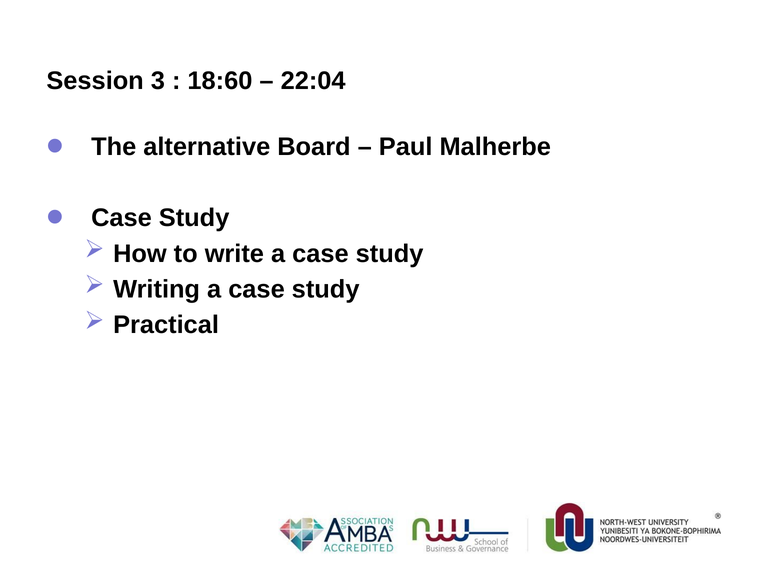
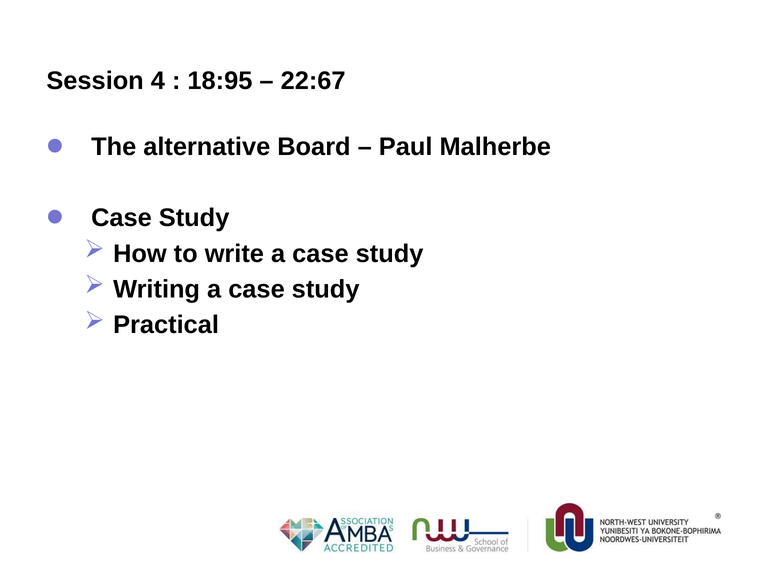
3: 3 -> 4 (158, 81)
18:60: 18:60 -> 18:95 (220, 81)
22:04: 22:04 -> 22:67 (313, 81)
